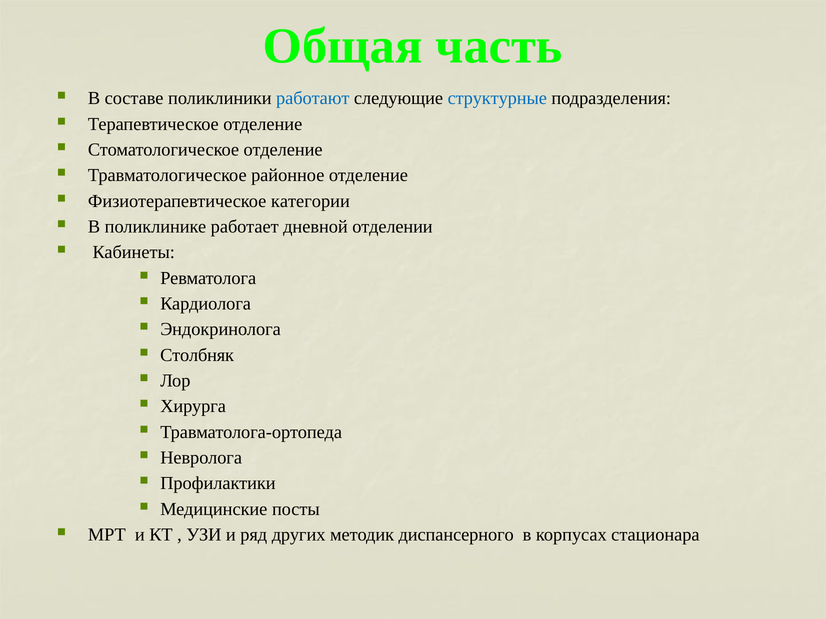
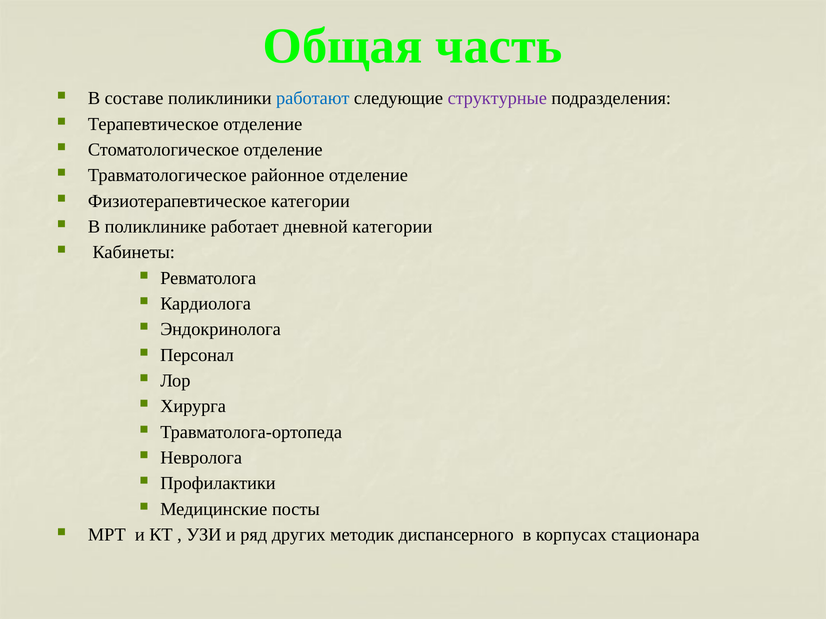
структурные colour: blue -> purple (497, 98)
дневной отделении: отделении -> категории (392, 227)
Столбняк: Столбняк -> Персонал (197, 355)
